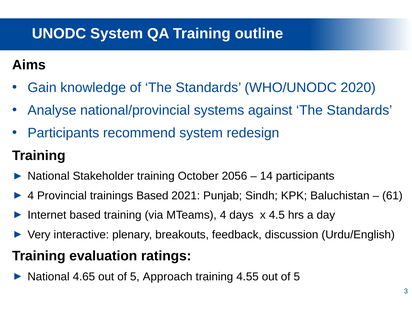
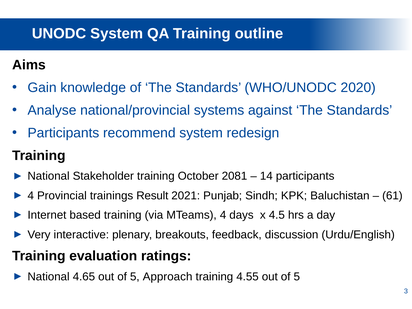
2056: 2056 -> 2081 (234, 176)
trainings Based: Based -> Result (152, 196)
